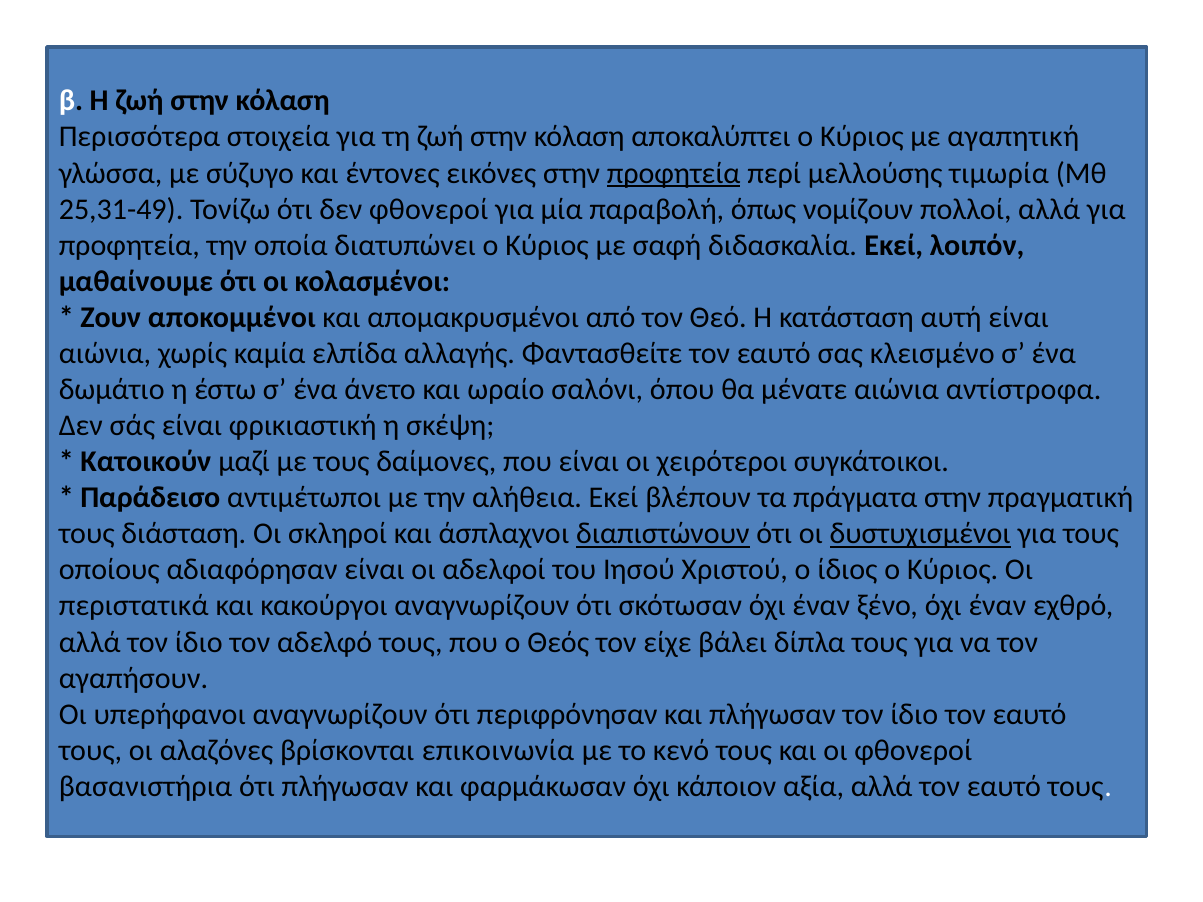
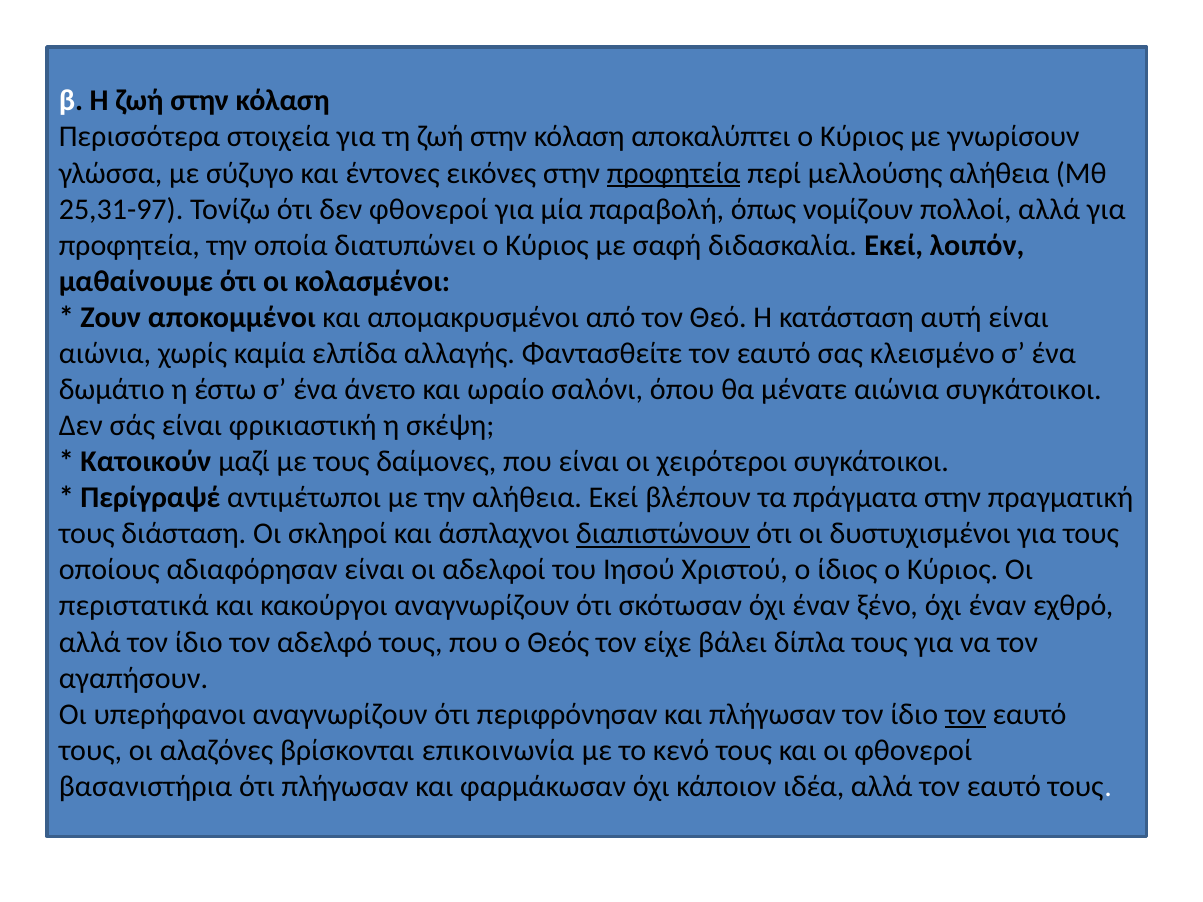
αγαπητική: αγαπητική -> γνωρίσουν (1013, 137)
μελλούσης τιμωρία: τιμωρία -> αλήθεια (999, 173)
25,31-49: 25,31-49 -> 25,31-97 (121, 209)
αιώνια αντίστροφα: αντίστροφα -> συγκάτοικοι (1024, 390)
Παράδεισο: Παράδεισο -> Περίγραψέ (150, 498)
δυστυχισμένοι underline: present -> none (920, 534)
τον underline: none -> present (965, 714)
αξία: αξία -> ιδέα (814, 787)
